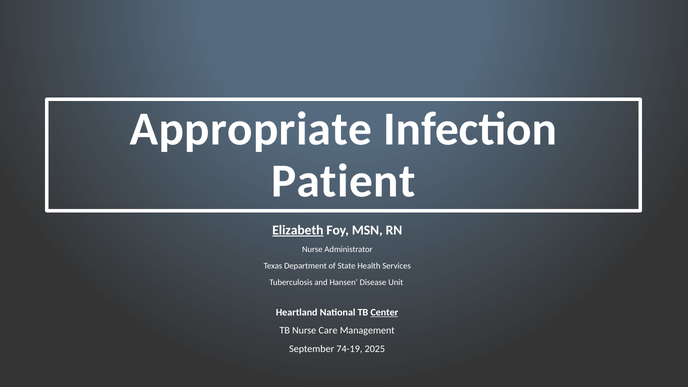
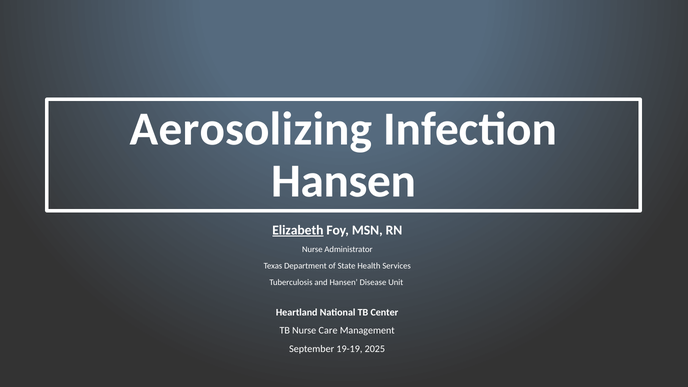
Appropriate: Appropriate -> Aerosolizing (251, 129)
Patient: Patient -> Hansen (344, 181)
Center underline: present -> none (384, 313)
74-19: 74-19 -> 19-19 (349, 349)
